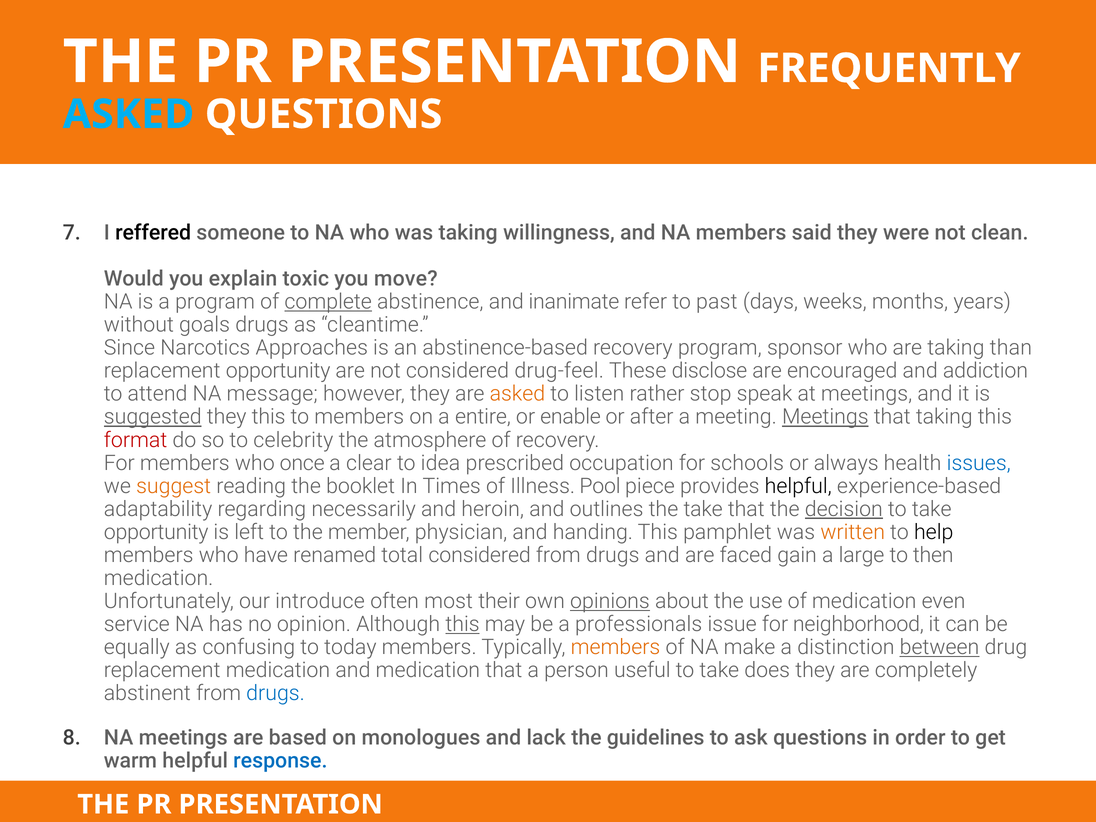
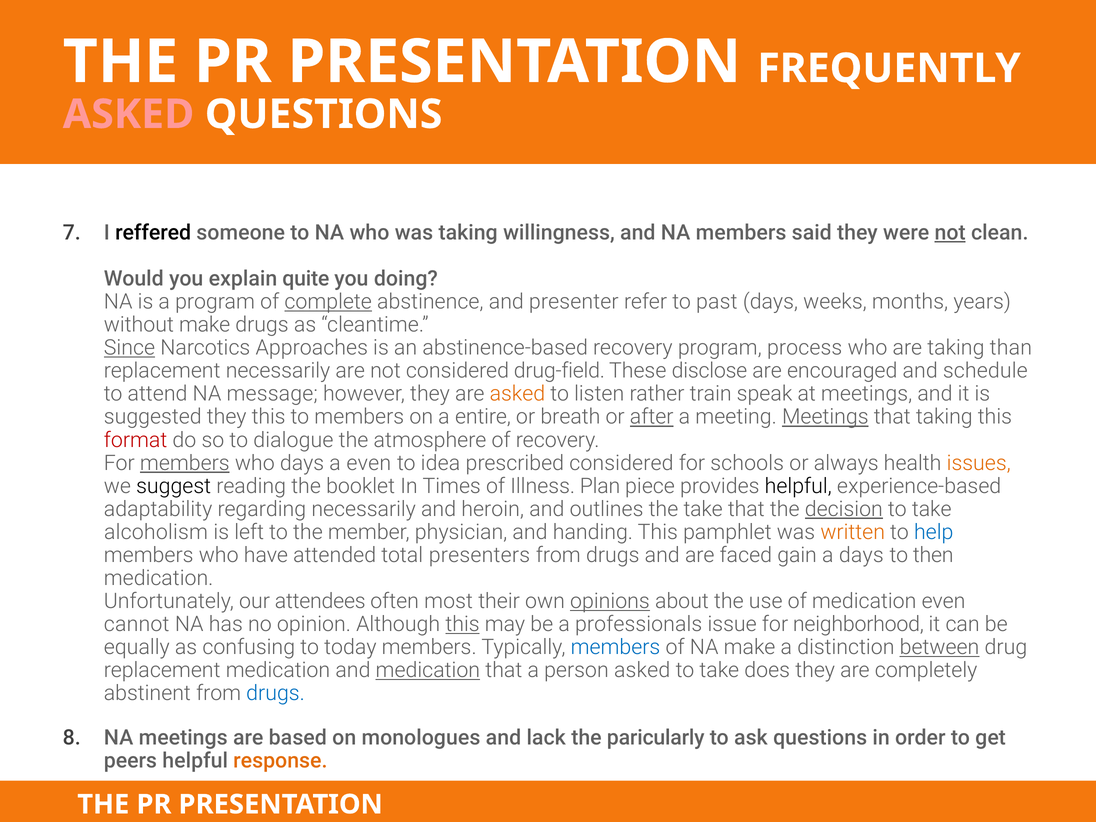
ASKED colour: light blue -> pink (128, 114)
not underline: none -> present (950, 233)
toxic: toxic -> quite (306, 279)
move: move -> doing (406, 279)
inanimate: inanimate -> presenter (574, 302)
without goals: goals -> make (205, 325)
Since underline: none -> present (129, 348)
sponsor: sponsor -> process (805, 348)
replacement opportunity: opportunity -> necessarily (278, 371)
drug-feel: drug-feel -> drug-field (559, 371)
addiction: addiction -> schedule (985, 371)
stop: stop -> train (711, 394)
suggested underline: present -> none (153, 417)
enable: enable -> breath (570, 417)
after underline: none -> present (652, 417)
celebrity: celebrity -> dialogue (293, 440)
members underline: none -> present (185, 463)
who once: once -> days (302, 463)
a clear: clear -> even (369, 463)
prescribed occupation: occupation -> considered (621, 463)
issues colour: blue -> orange (979, 463)
suggest colour: orange -> black (174, 486)
Pool: Pool -> Plan (600, 486)
opportunity: opportunity -> alcoholism (156, 532)
help colour: black -> blue (934, 532)
renamed: renamed -> attended (335, 555)
total considered: considered -> presenters (479, 555)
a large: large -> days (861, 555)
introduce: introduce -> attendees (320, 601)
service: service -> cannot (137, 624)
members colour: orange -> blue (615, 647)
medication underline: none -> present (428, 670)
person useful: useful -> asked (642, 670)
guidelines: guidelines -> paricularly (656, 738)
warm: warm -> peers (130, 761)
response colour: blue -> orange (280, 761)
